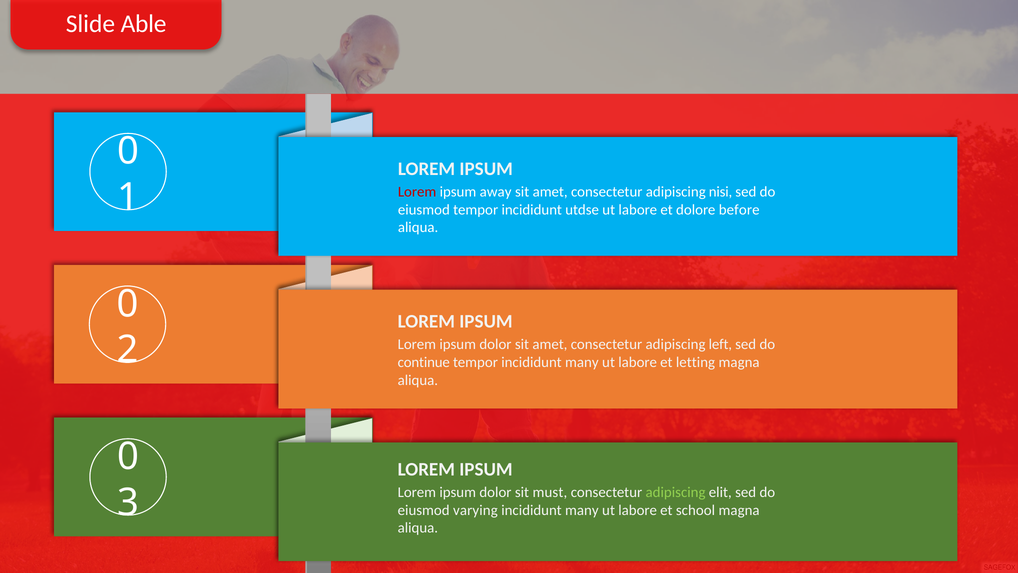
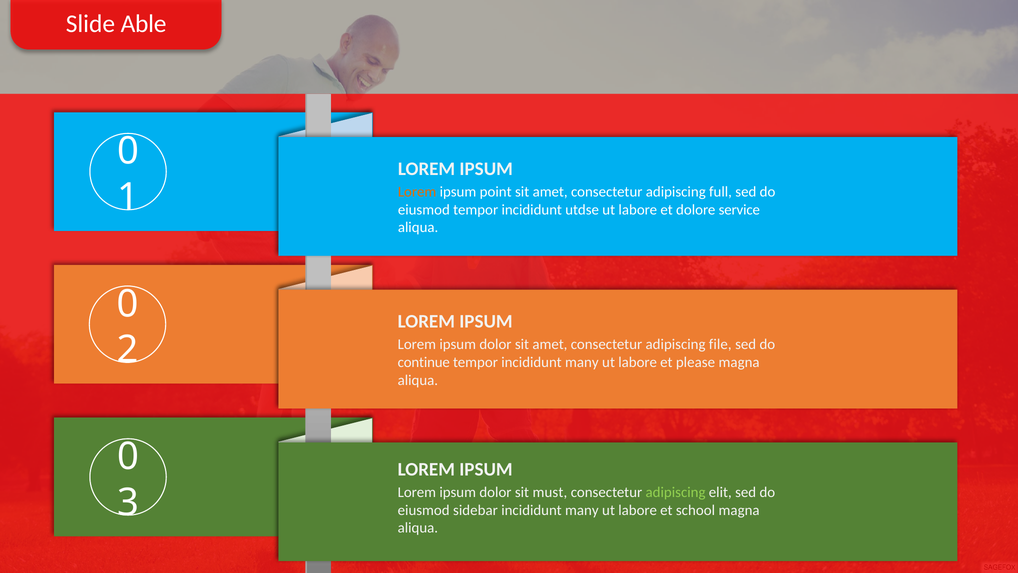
Lorem colour: red -> orange (417, 192)
away: away -> point (496, 192)
nisi: nisi -> full (720, 192)
before: before -> service (739, 210)
left: left -> file (720, 344)
letting: letting -> please (695, 362)
varying: varying -> sidebar (475, 510)
